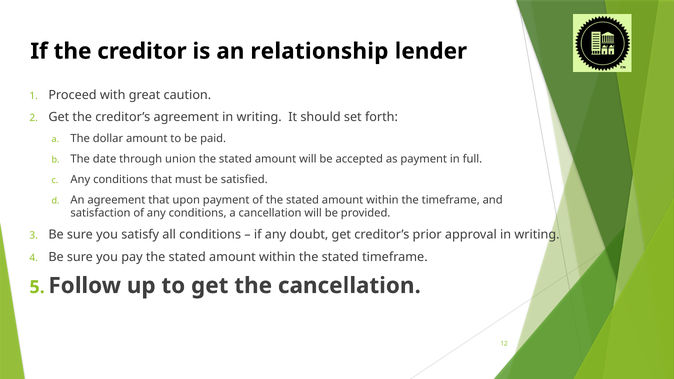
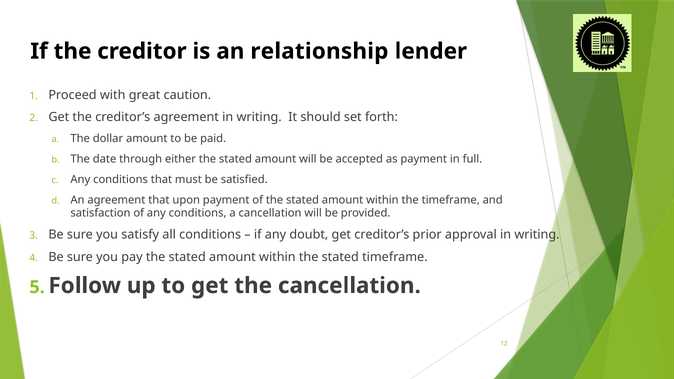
union: union -> either (180, 159)
